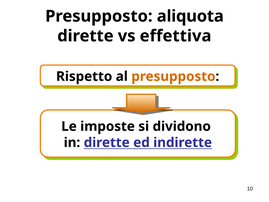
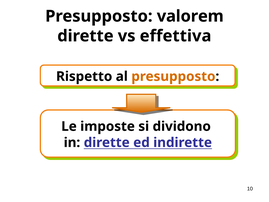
aliquota: aliquota -> valorem (190, 16)
